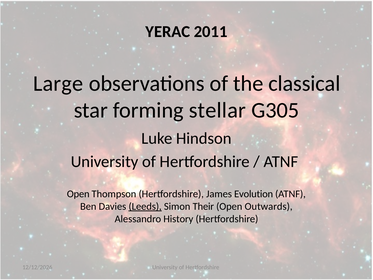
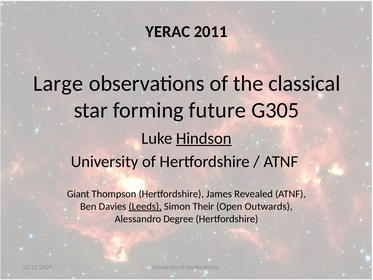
stellar: stellar -> future (217, 110)
Hindson underline: none -> present (204, 138)
Open: Open -> Giant (78, 194)
Evolution: Evolution -> Revealed (254, 194)
History: History -> Degree (178, 219)
